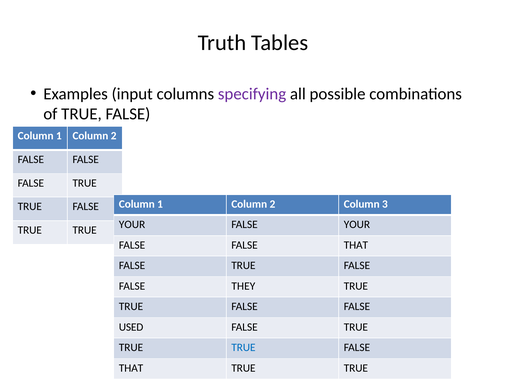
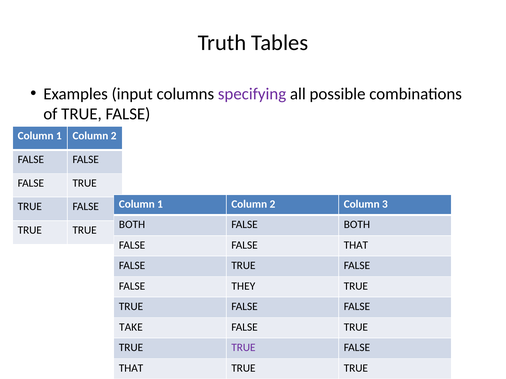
YOUR: YOUR -> BOTH (132, 225)
FALSE YOUR: YOUR -> BOTH (357, 225)
USED: USED -> TAKE (131, 327)
TRUE colour: blue -> purple (243, 348)
